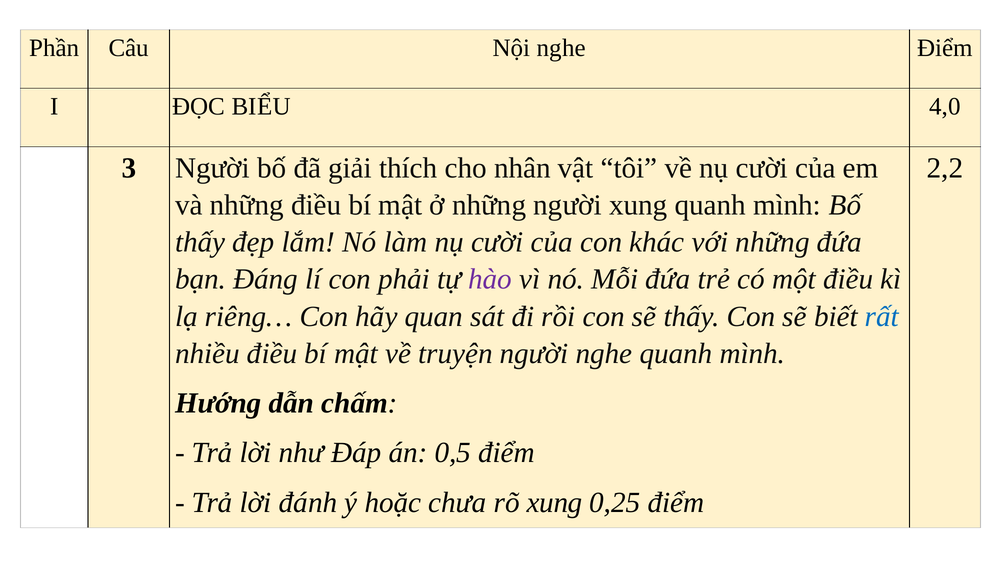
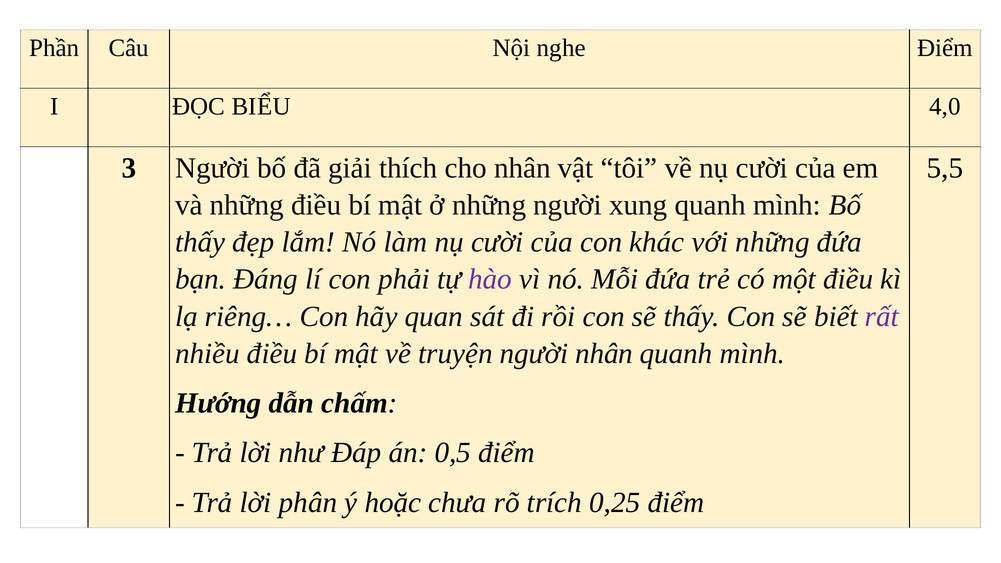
2,2: 2,2 -> 5,5 (945, 168)
rất colour: blue -> purple (882, 316)
người nghe: nghe -> nhân (604, 354)
đánh: đánh -> phân (308, 503)
rõ xung: xung -> trích (554, 503)
